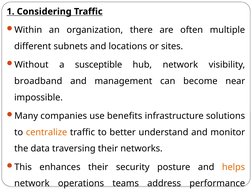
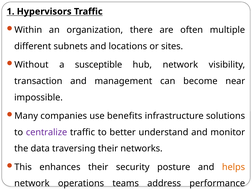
Considering: Considering -> Hypervisors (44, 12)
broadband: broadband -> transaction (38, 81)
centralize colour: orange -> purple (47, 132)
